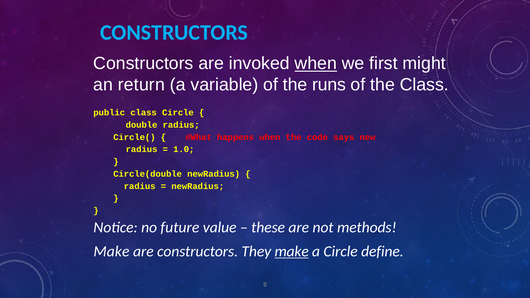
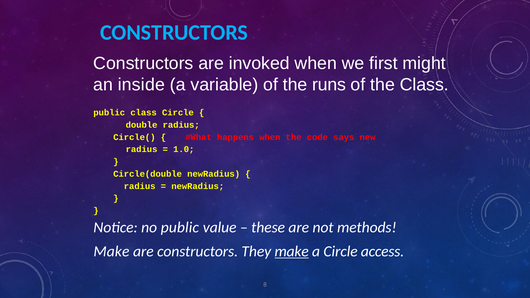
when underline: present -> none (316, 63)
return: return -> inside (141, 85)
no future: future -> public (180, 227)
define: define -> access (382, 251)
